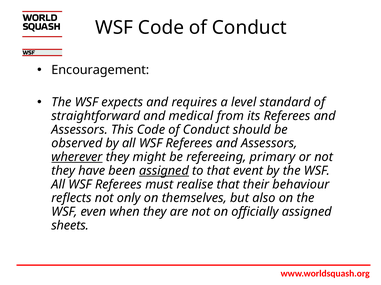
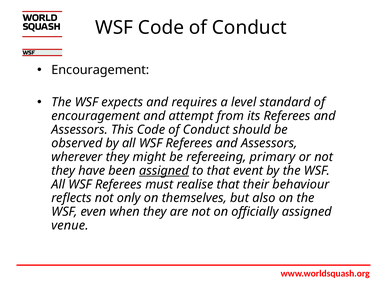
straightforward: straightforward -> encouragement (96, 116)
medical: medical -> attempt (191, 116)
wherever underline: present -> none (77, 157)
sheets: sheets -> venue (70, 226)
